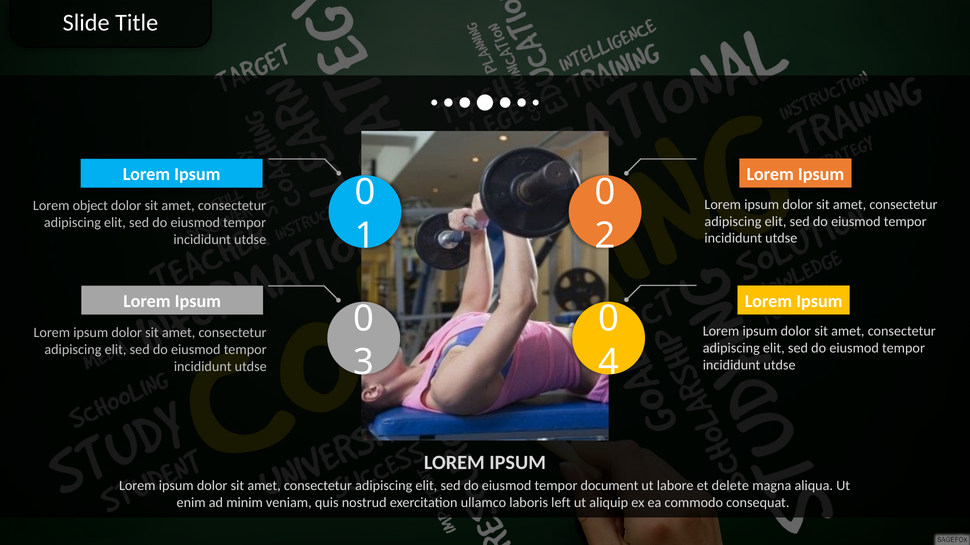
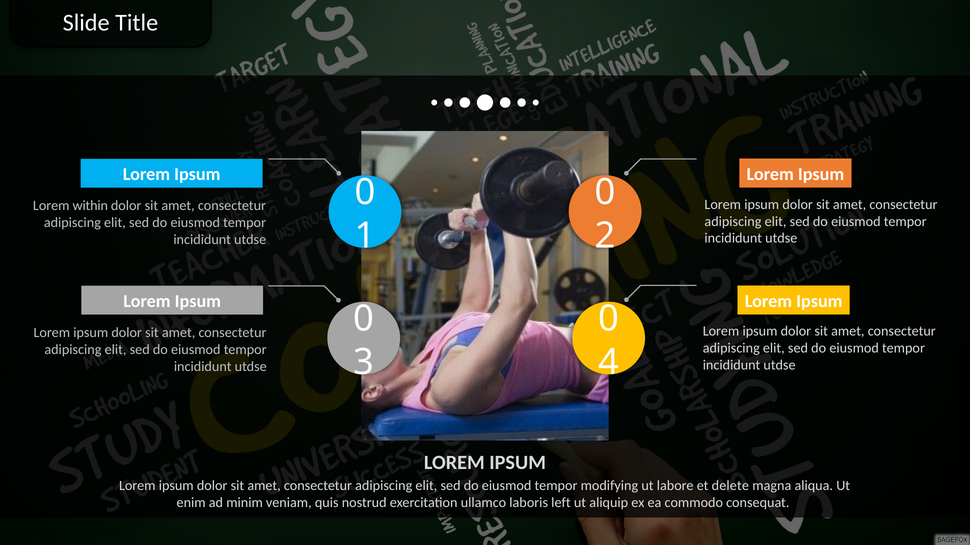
object: object -> within (90, 206)
document: document -> modifying (609, 486)
